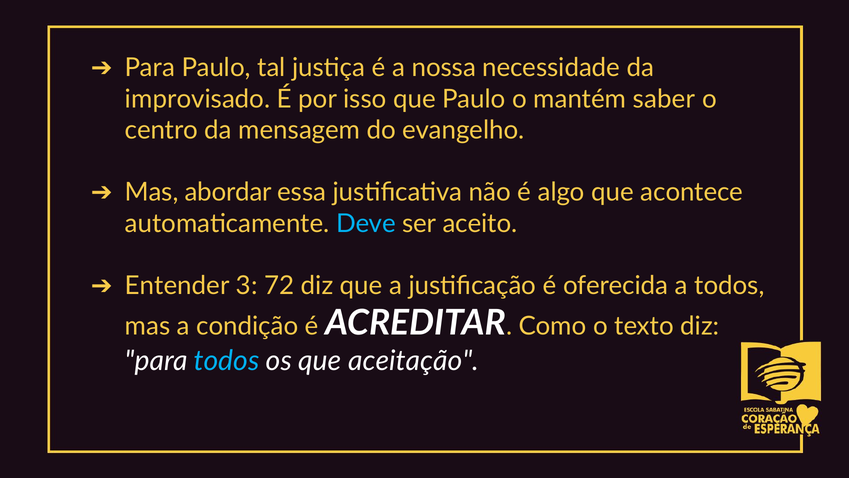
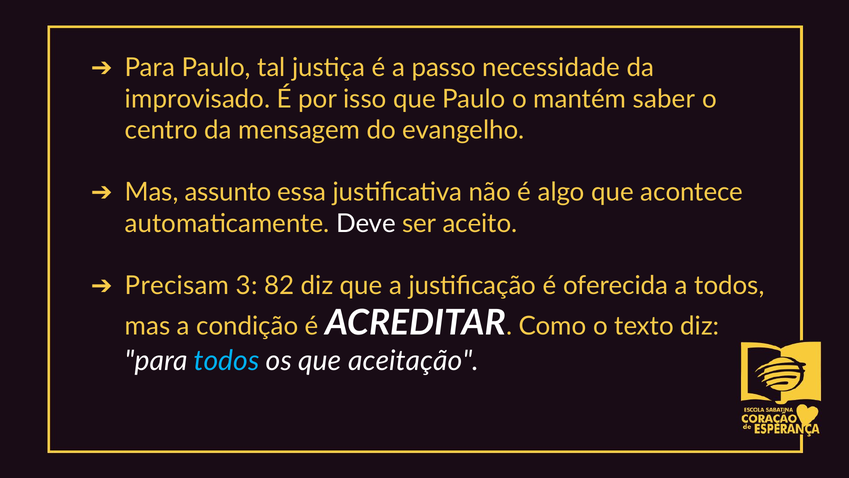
nossa: nossa -> passo (444, 68)
abordar: abordar -> assunto (228, 192)
Deve colour: light blue -> white (366, 223)
Entender: Entender -> Precisam (177, 286)
72: 72 -> 82 (279, 286)
